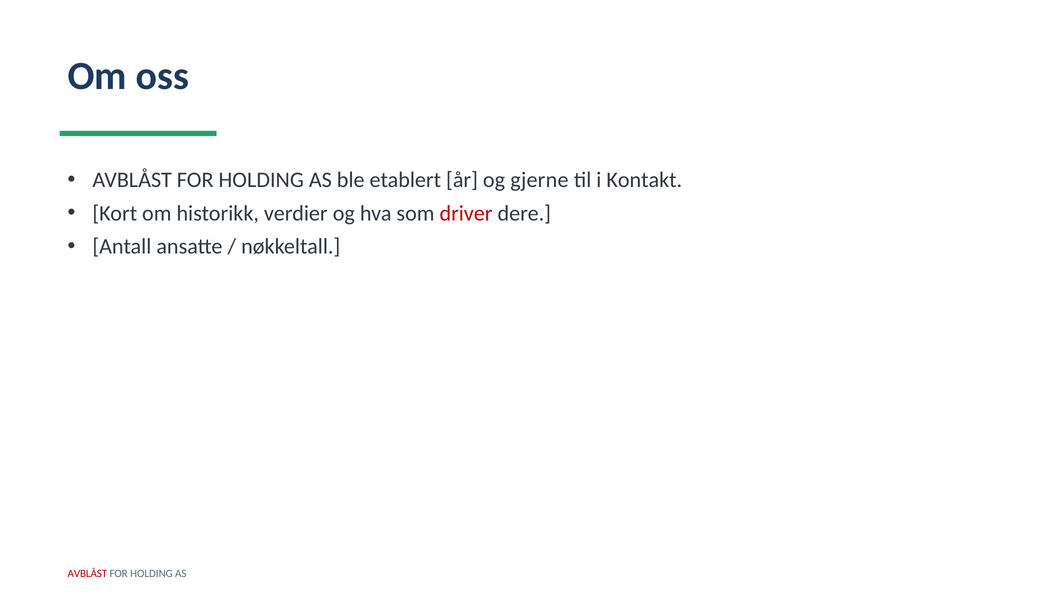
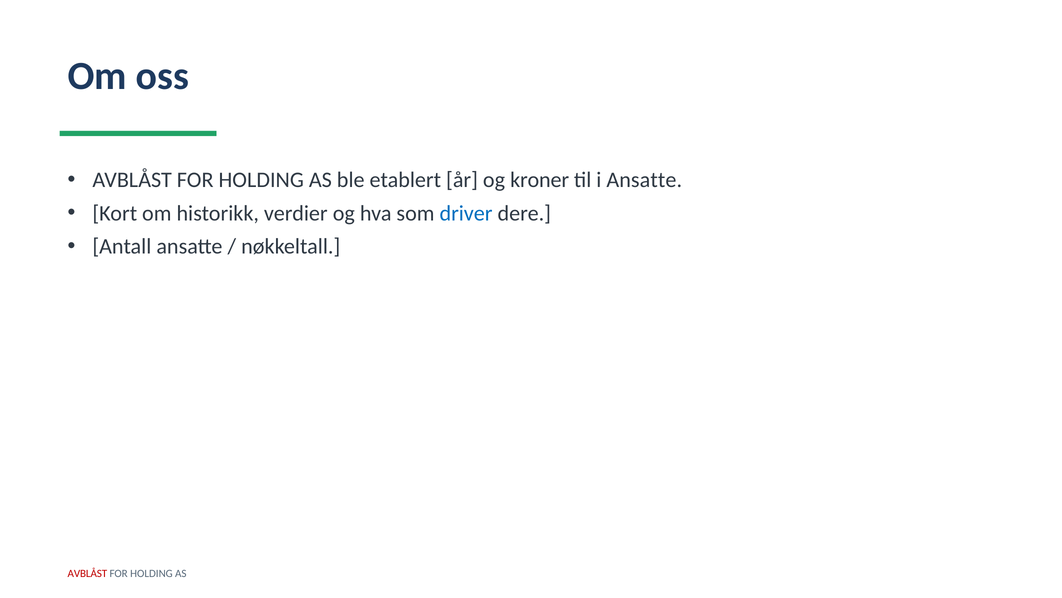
gjerne: gjerne -> kroner (540, 180)
i Kontakt: Kontakt -> Ansatte (644, 180)
driver colour: red -> blue (466, 213)
